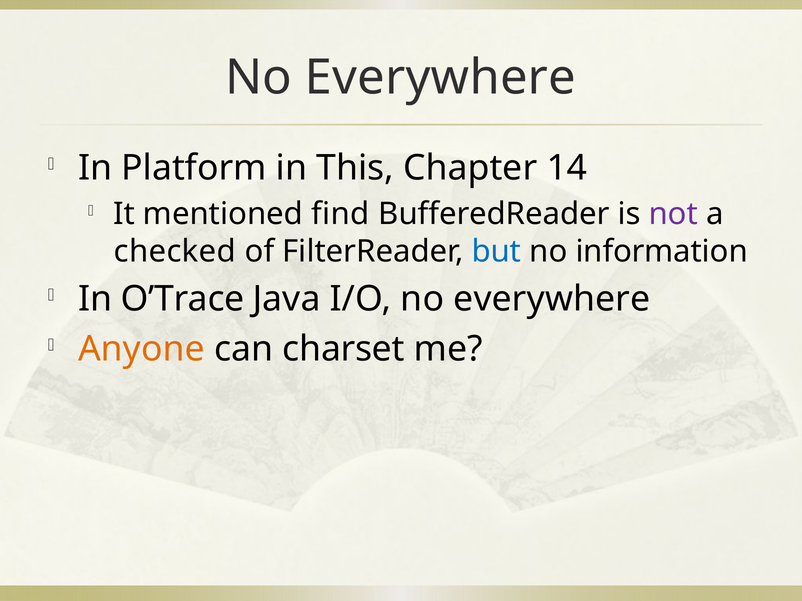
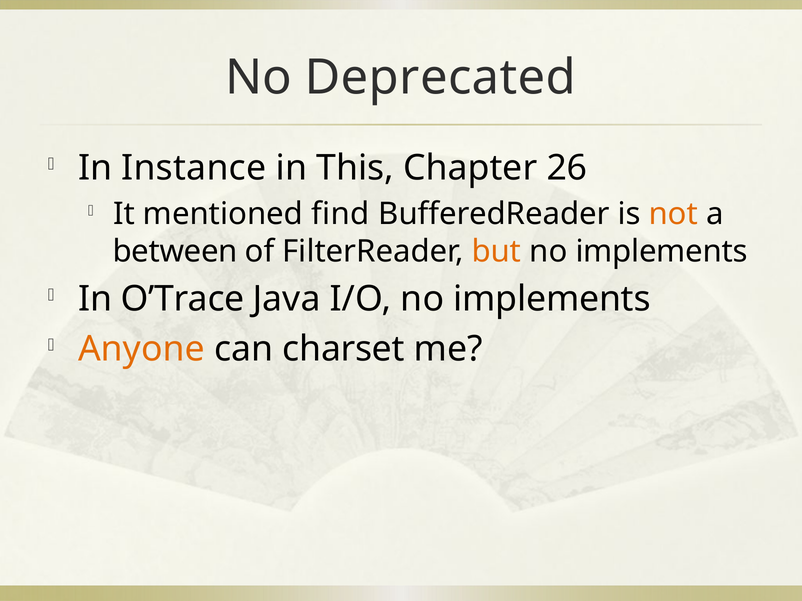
Everywhere: Everywhere -> Deprecated (440, 78)
Platform: Platform -> Instance (194, 168)
14: 14 -> 26 (567, 168)
not colour: purple -> orange (673, 214)
checked: checked -> between (175, 252)
but colour: blue -> orange (496, 252)
information: information -> implements (662, 252)
I/O no everywhere: everywhere -> implements (552, 299)
